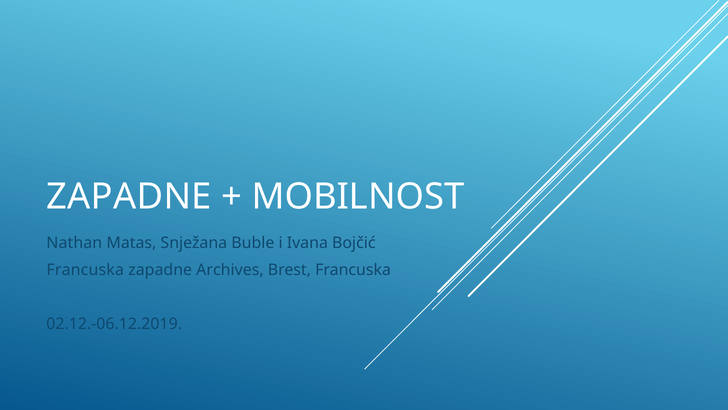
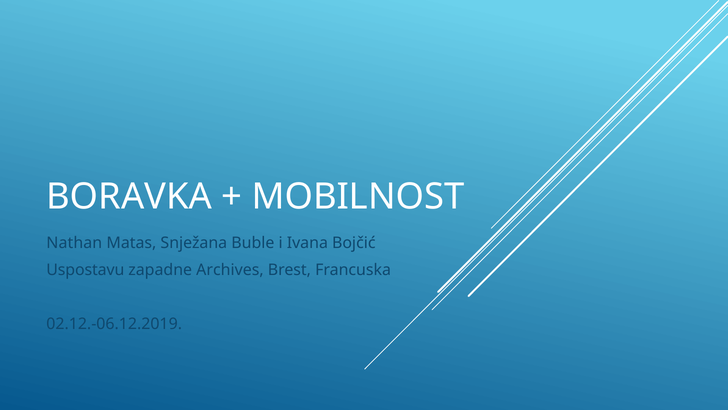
ZAPADNE: ZAPADNE -> BORAVKA (129, 196)
Francuska: Francuska -> Uspostavu (85, 270)
